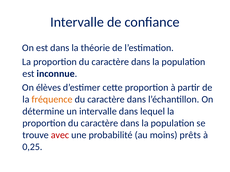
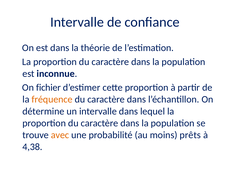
élèves: élèves -> fichier (48, 88)
avec colour: red -> orange (60, 135)
0,25: 0,25 -> 4,38 (32, 147)
